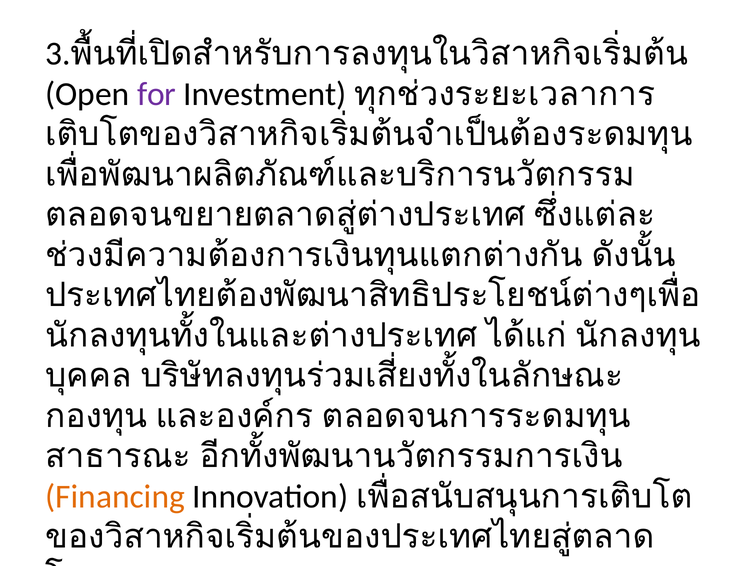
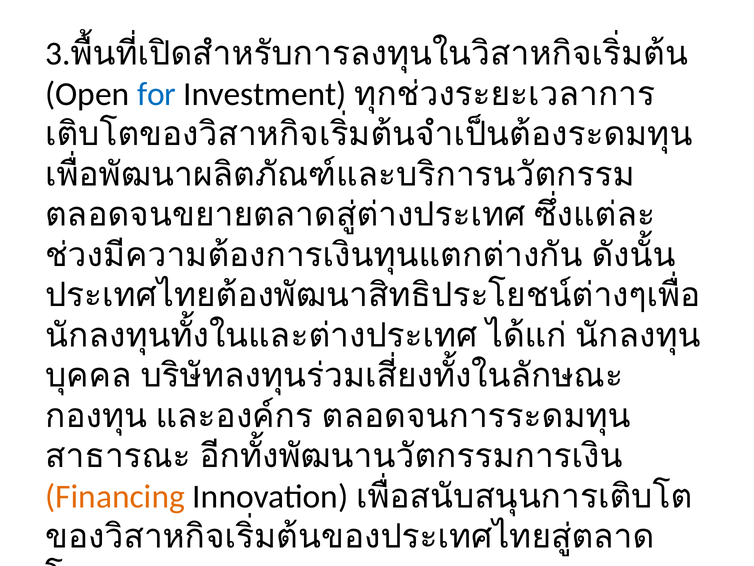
for colour: purple -> blue (157, 94)
